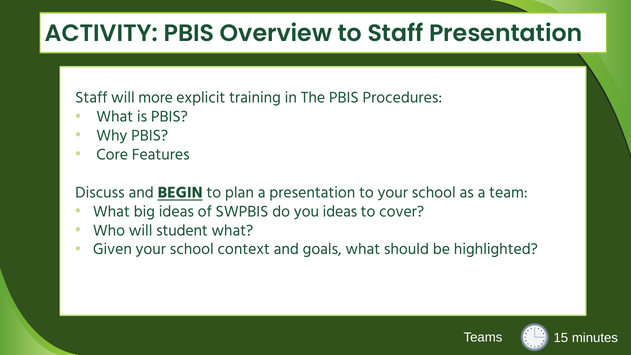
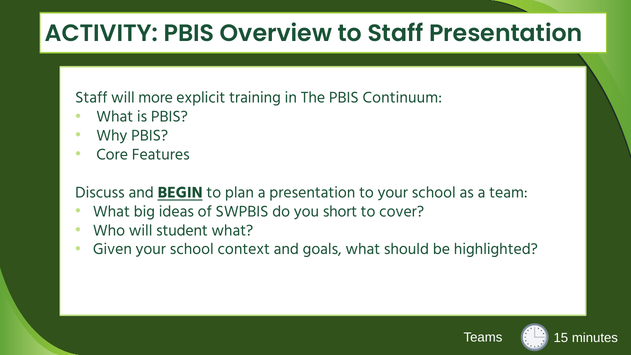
Procedures: Procedures -> Continuum (402, 98)
you ideas: ideas -> short (340, 211)
